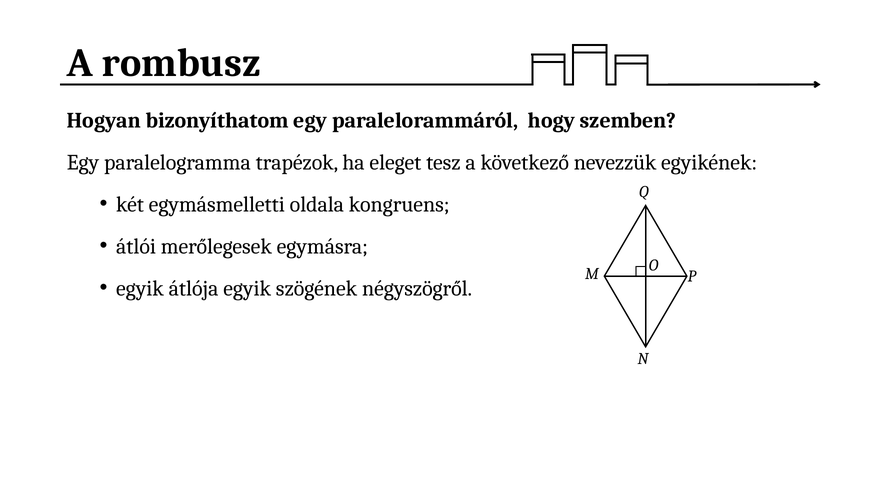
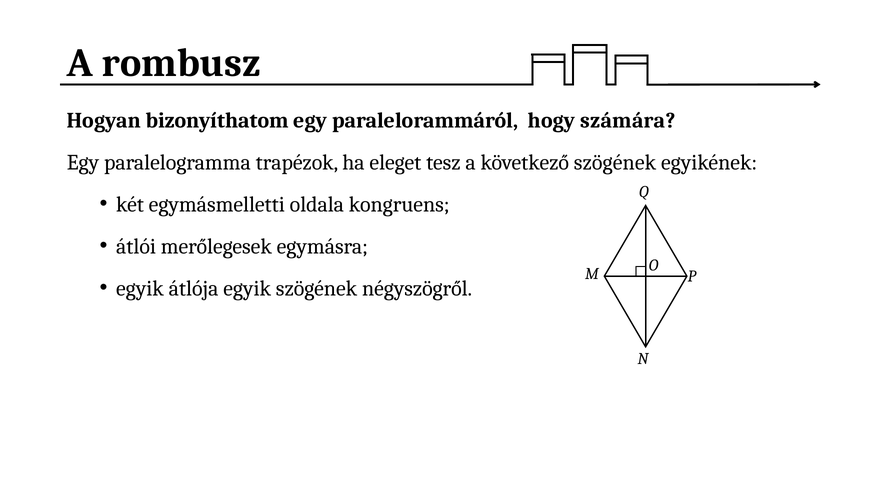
szemben: szemben -> számára (628, 120)
következő nevezzük: nevezzük -> szögének (615, 162)
